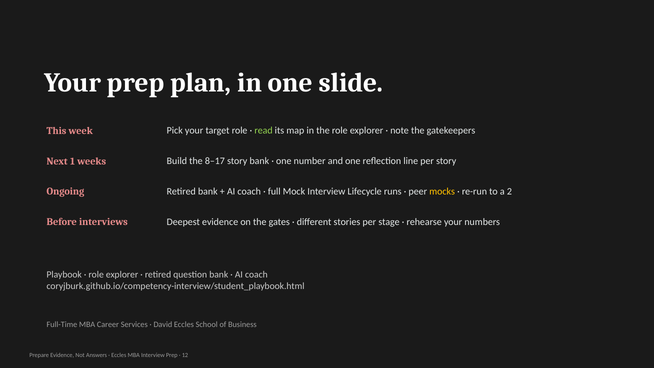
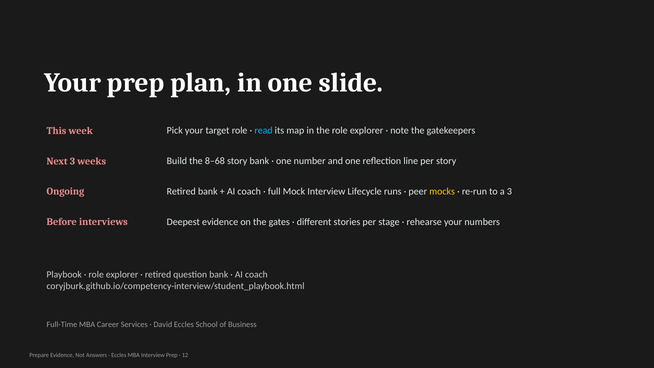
read colour: light green -> light blue (263, 131)
Next 1: 1 -> 3 (73, 161)
8–17: 8–17 -> 8–68 (215, 161)
a 2: 2 -> 3 (509, 191)
